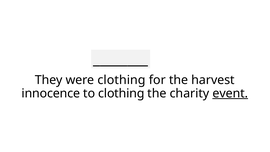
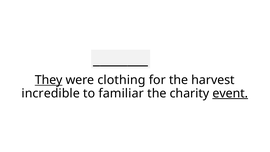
They underline: none -> present (49, 80)
innocence: innocence -> incredible (51, 93)
to clothing: clothing -> familiar (121, 93)
